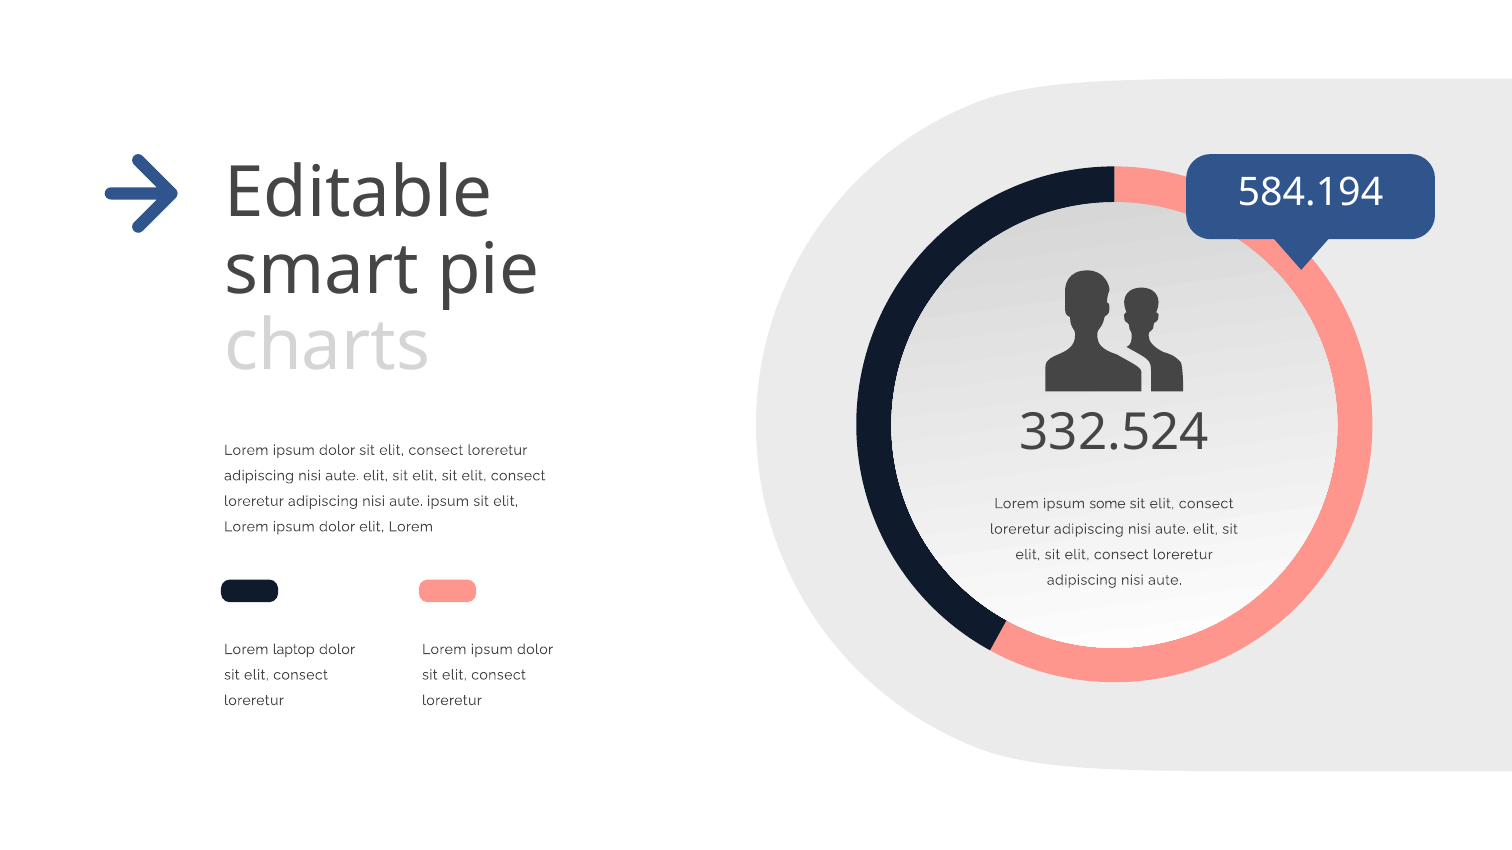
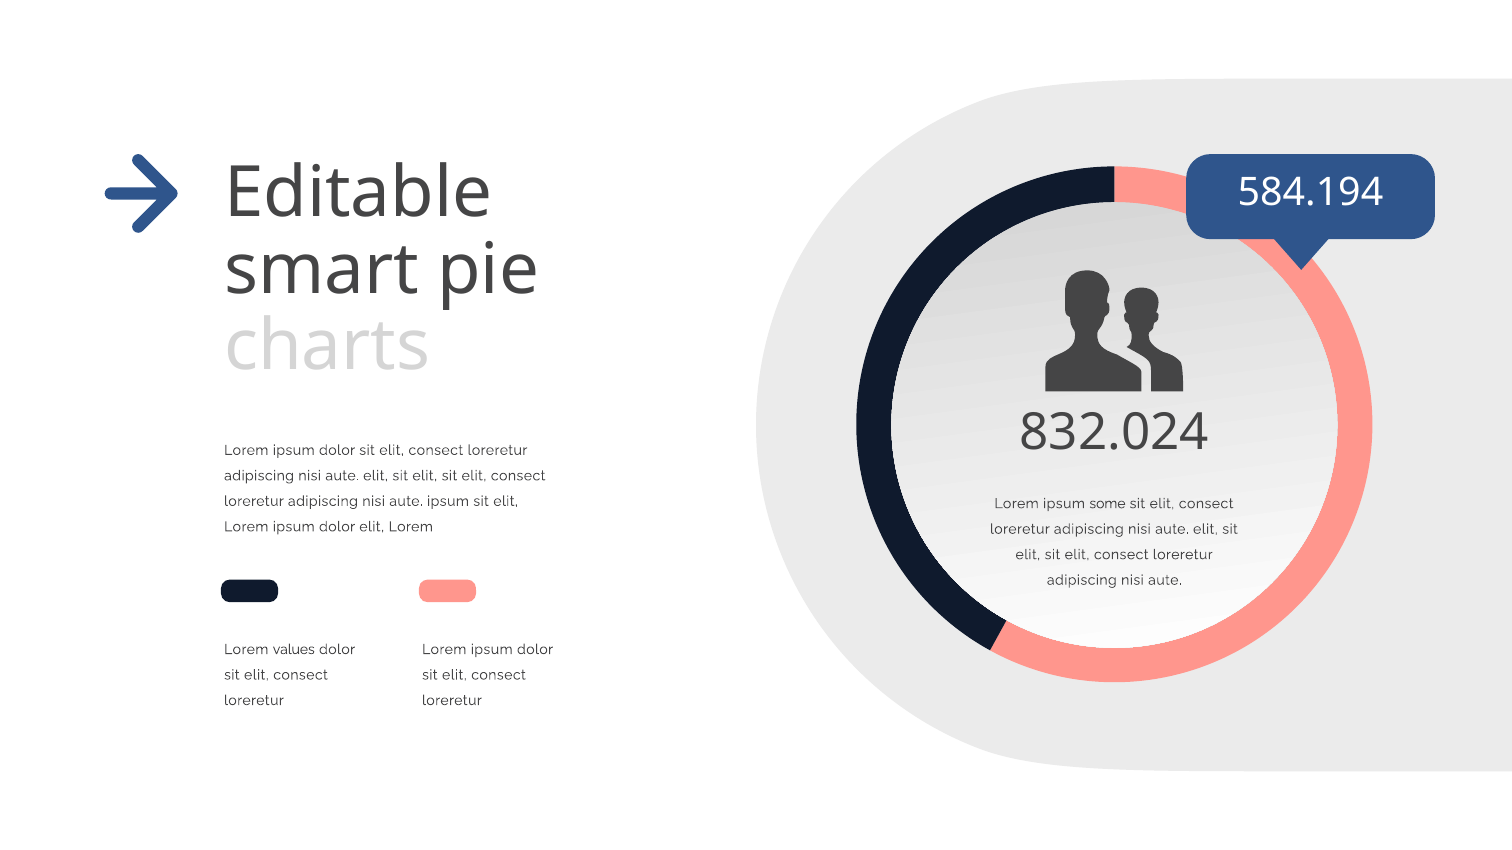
332.524: 332.524 -> 832.024 (1114, 433)
laptop: laptop -> values (294, 650)
